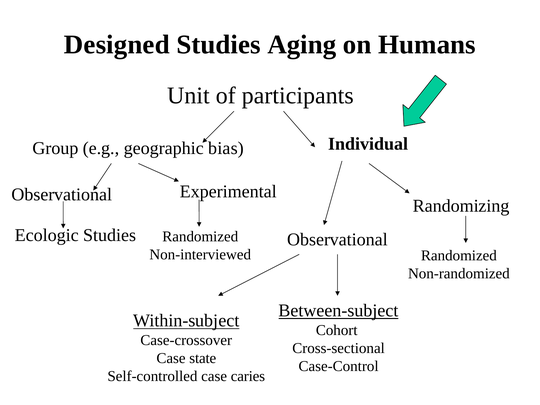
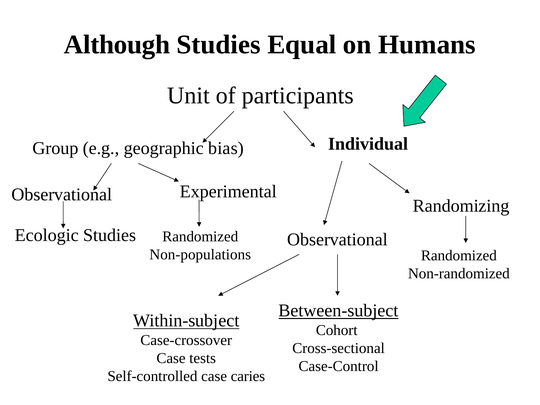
Designed: Designed -> Although (117, 45)
Aging: Aging -> Equal (302, 45)
Non-interviewed: Non-interviewed -> Non-populations (200, 254)
state: state -> tests (203, 358)
